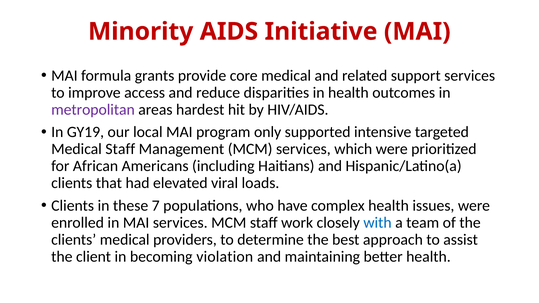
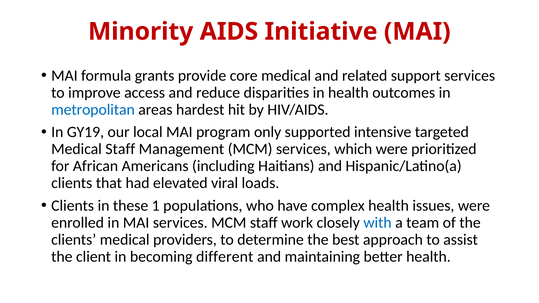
metropolitan colour: purple -> blue (93, 110)
7: 7 -> 1 (156, 206)
violation: violation -> different (225, 257)
